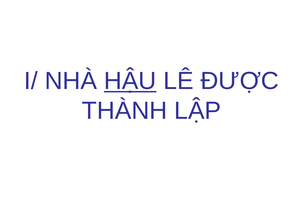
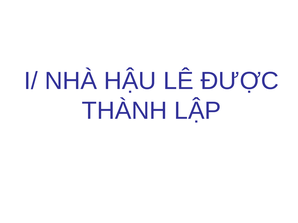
HẬU underline: present -> none (130, 81)
